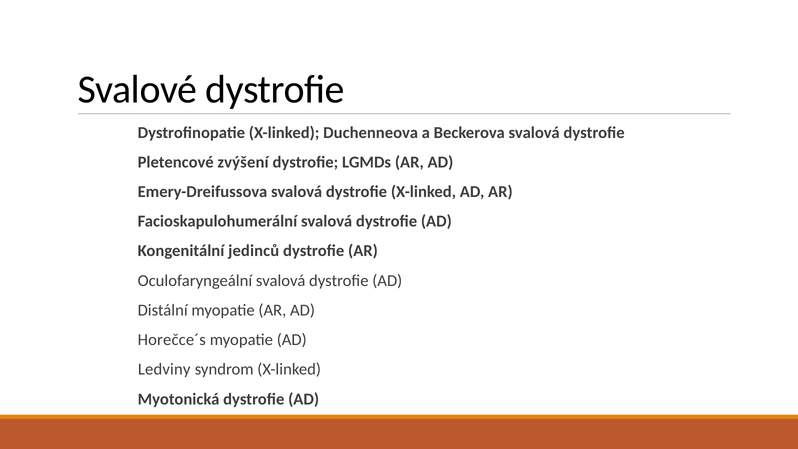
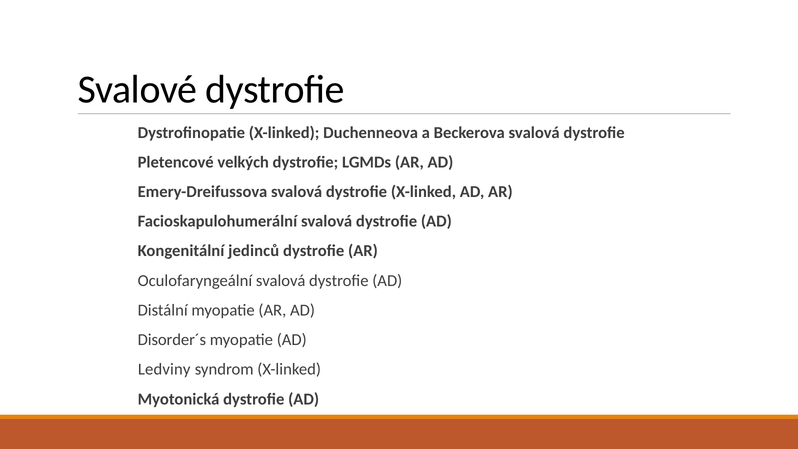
zvýšení: zvýšení -> velkých (243, 162)
Horečce´s: Horečce´s -> Disorder´s (172, 340)
